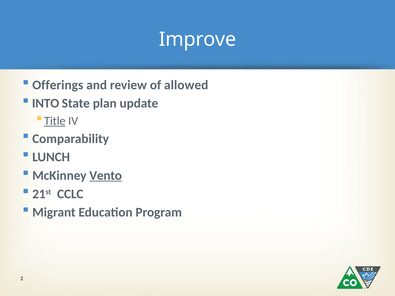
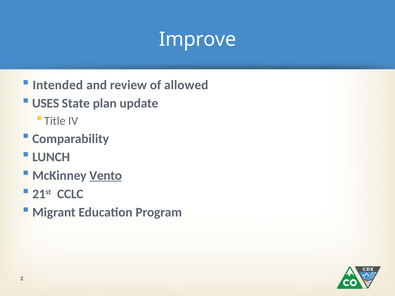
Offerings: Offerings -> Intended (58, 85)
INTO: INTO -> USES (46, 103)
Title underline: present -> none (55, 121)
